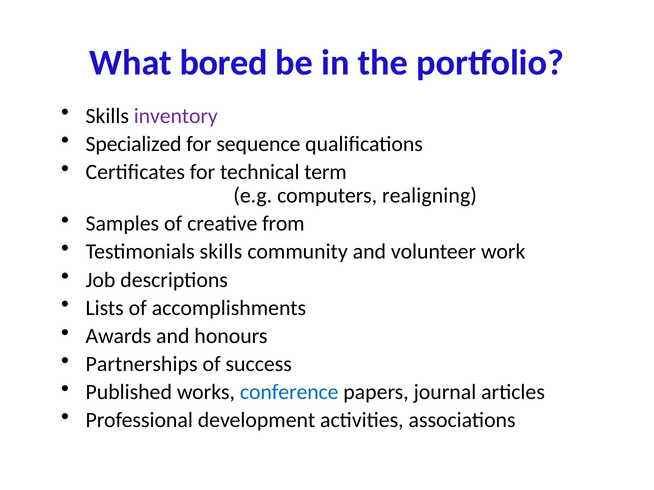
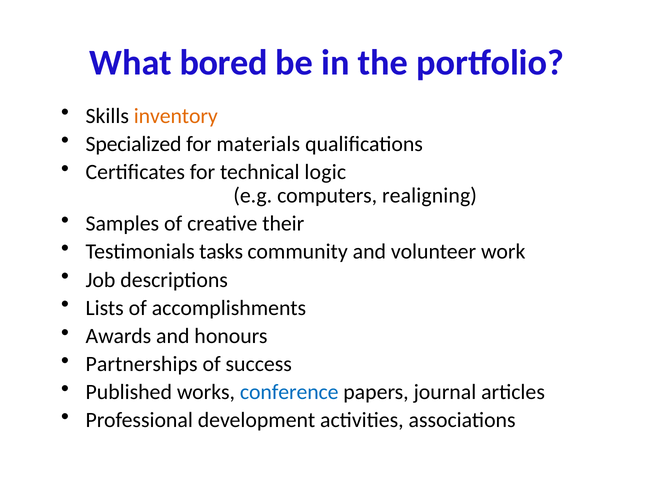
inventory colour: purple -> orange (176, 116)
sequence: sequence -> materials (258, 144)
term: term -> logic (325, 172)
from: from -> their (283, 224)
Testimonials skills: skills -> tasks (221, 252)
